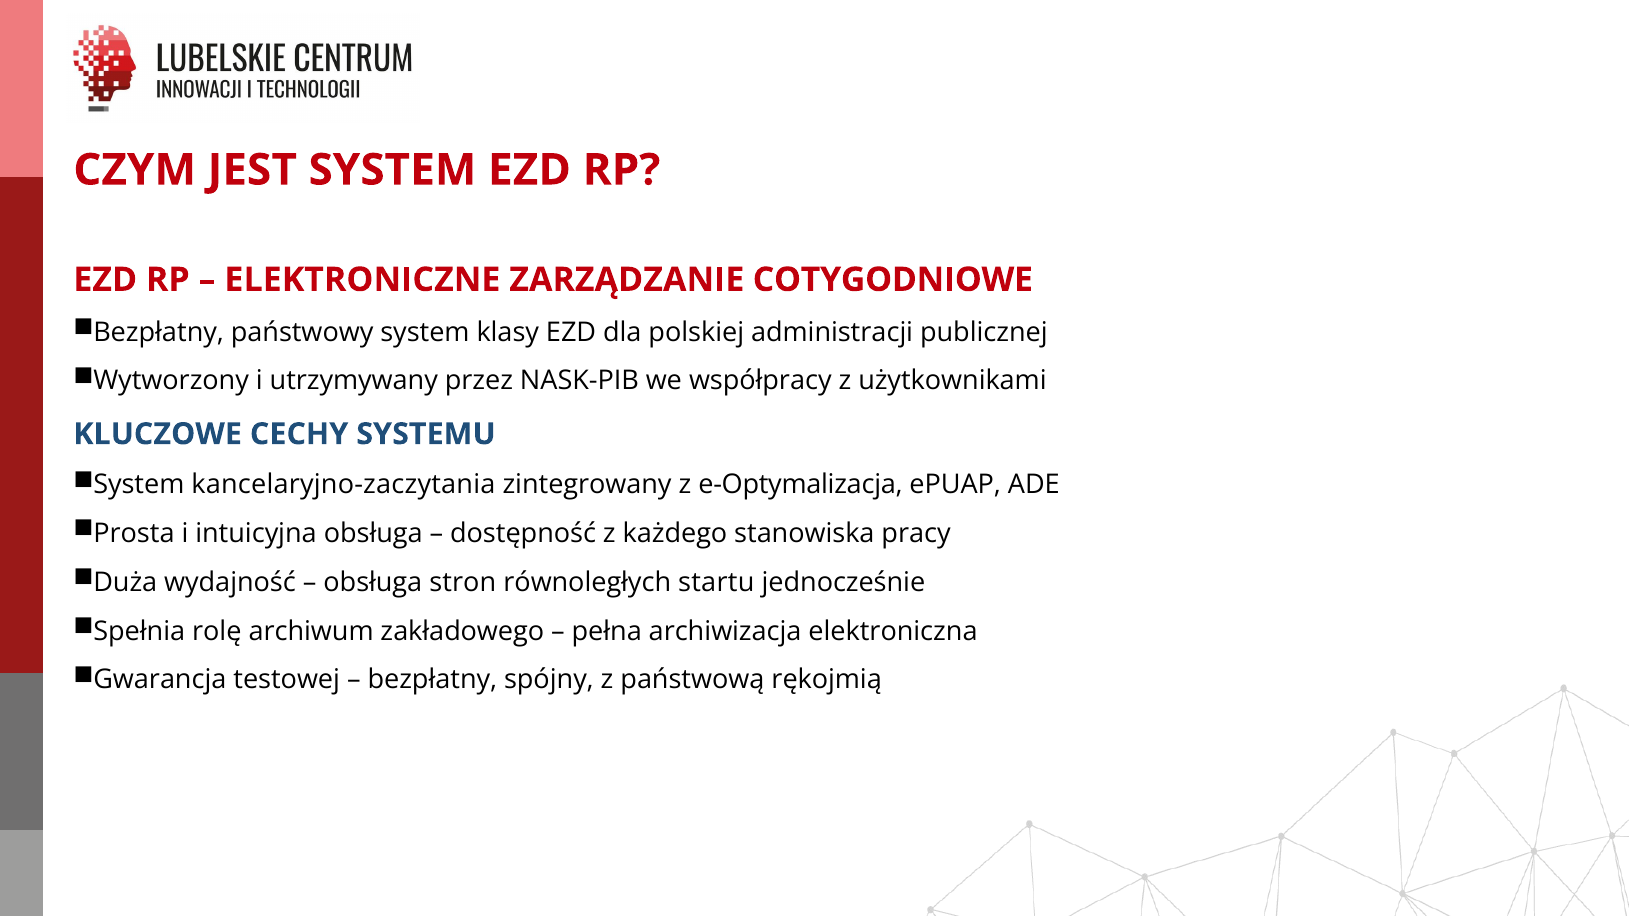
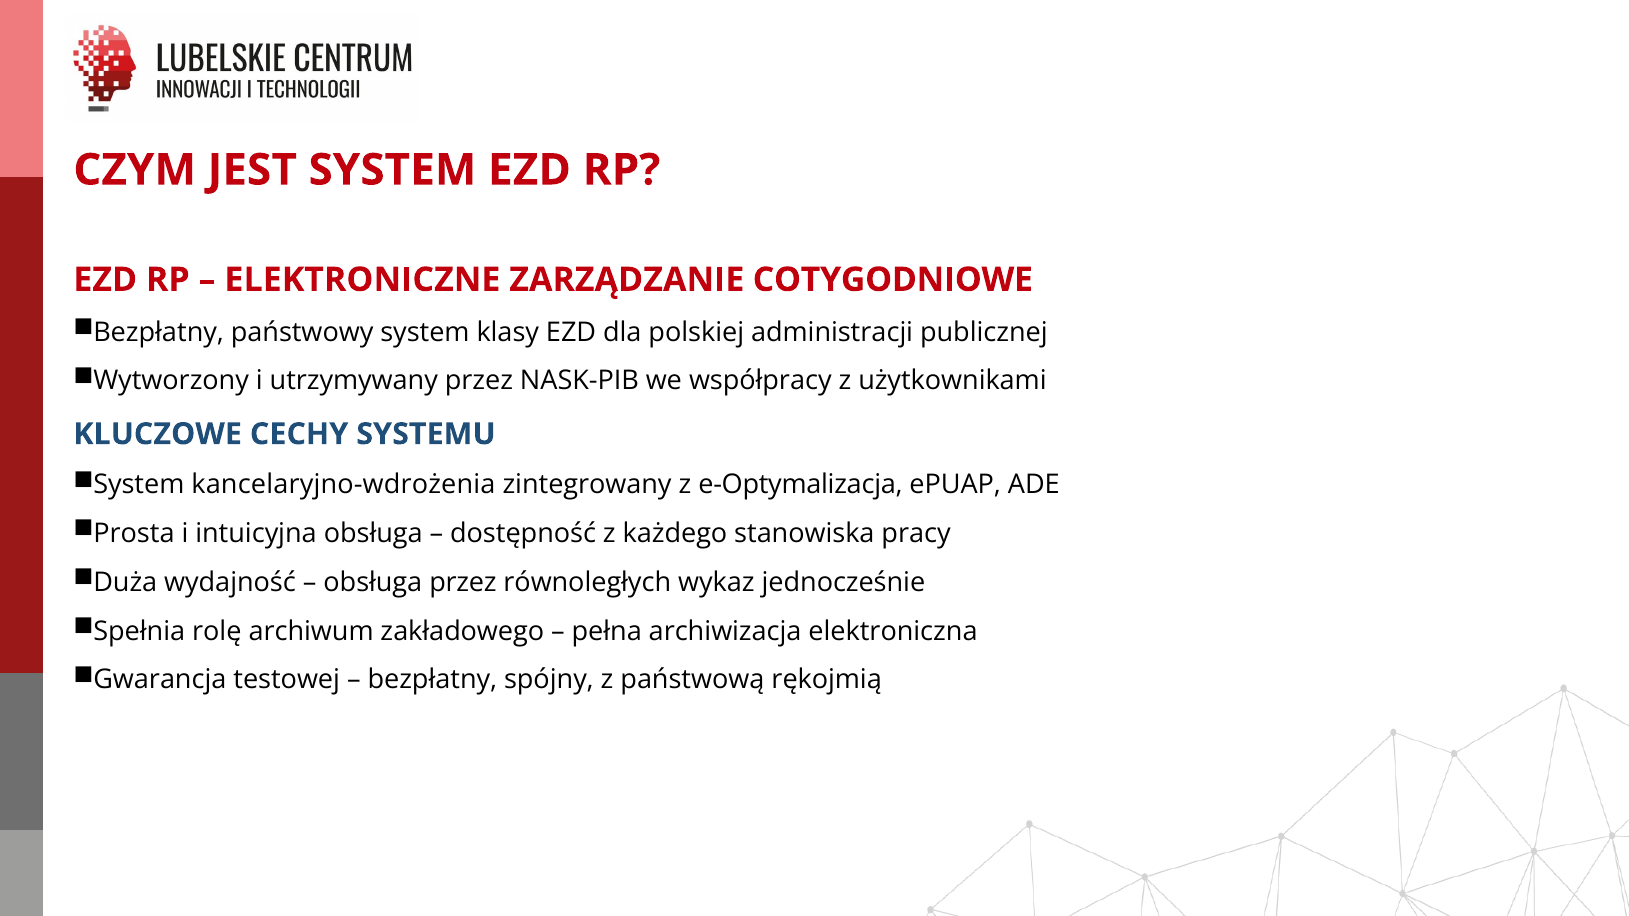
kancelaryjno-zaczytania: kancelaryjno-zaczytania -> kancelaryjno-wdrożenia (343, 485)
obsługa stron: stron -> przez (463, 582)
startu: startu -> wykaz (716, 582)
